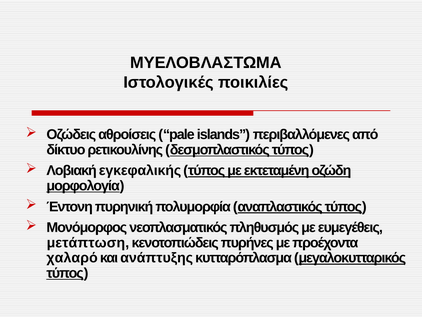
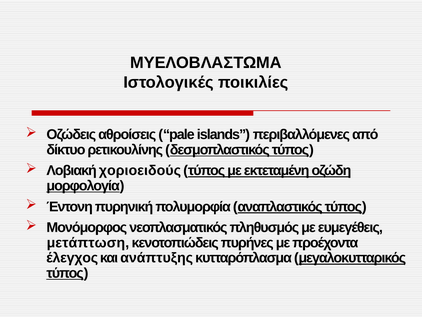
εγκεφαλικής: εγκεφαλικής -> χοριοειδούς (140, 170)
χαλαρό: χαλαρό -> έλεγχος (72, 258)
